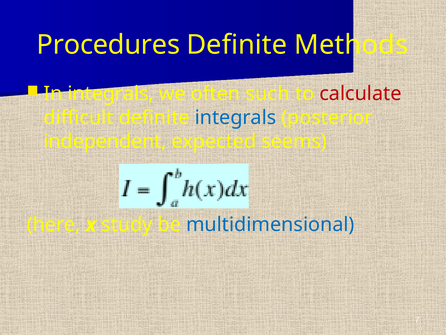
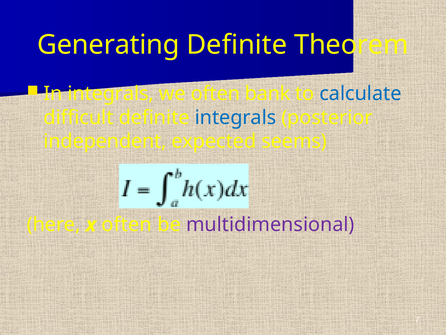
Procedures: Procedures -> Generating (108, 45)
Methods: Methods -> Theorem (351, 45)
such: such -> bank (268, 94)
calculate colour: red -> blue (361, 94)
x study: study -> often (127, 224)
multidimensional colour: blue -> purple (270, 224)
